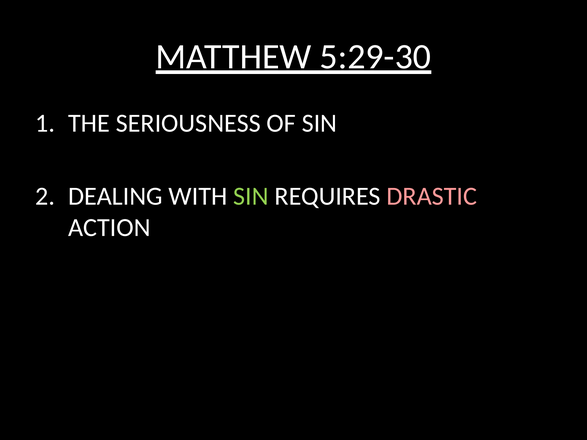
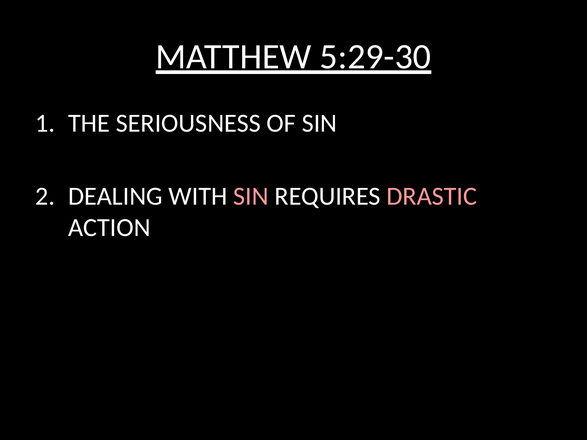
SIN colour: light green -> pink (251, 196)
